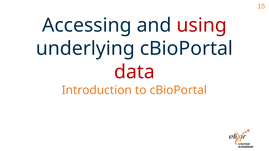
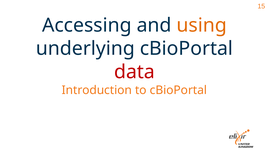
using colour: red -> orange (202, 25)
